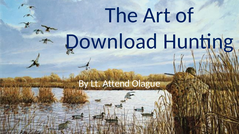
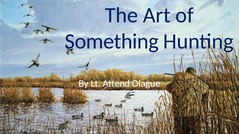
Download: Download -> Something (112, 42)
